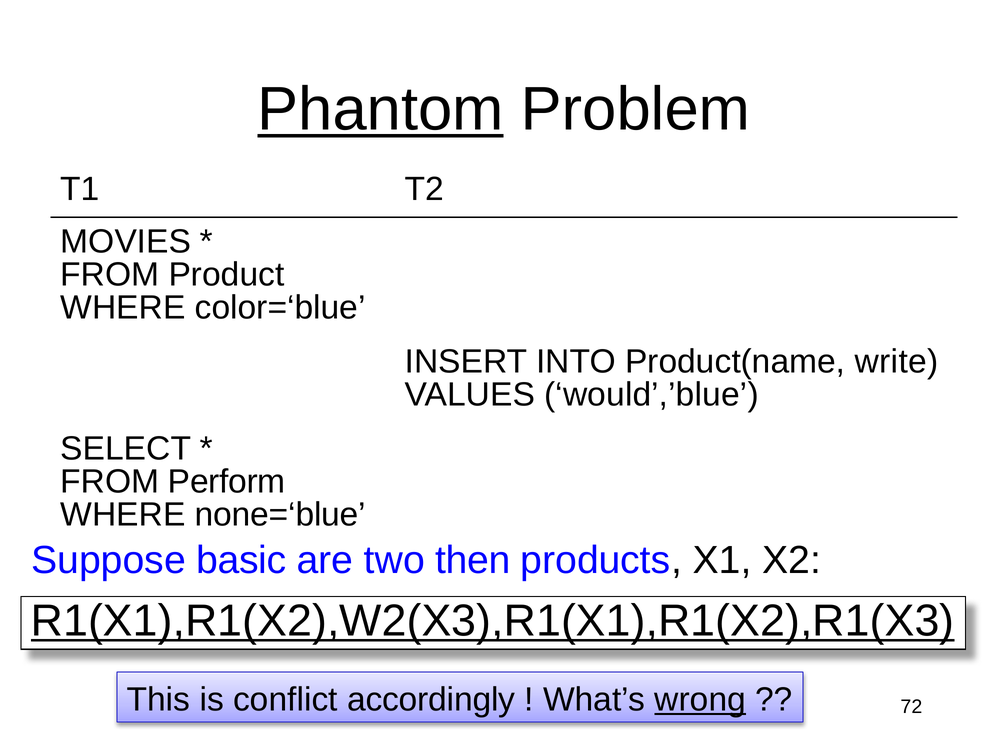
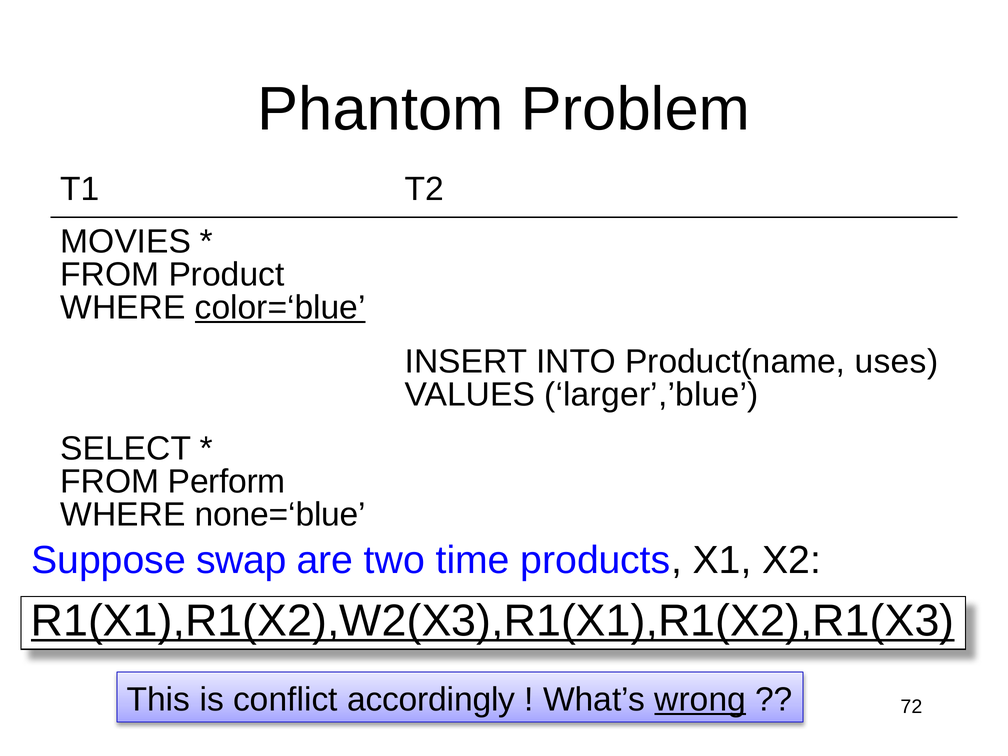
Phantom underline: present -> none (380, 109)
color=‘blue underline: none -> present (280, 308)
write: write -> uses (896, 362)
would’,’blue: would’,’blue -> larger’,’blue (651, 395)
basic: basic -> swap (241, 560)
then: then -> time (473, 560)
